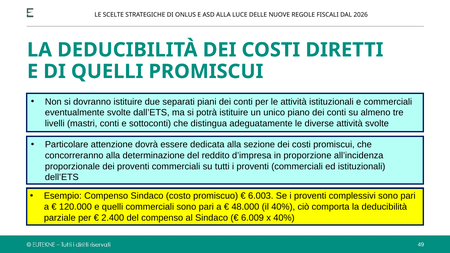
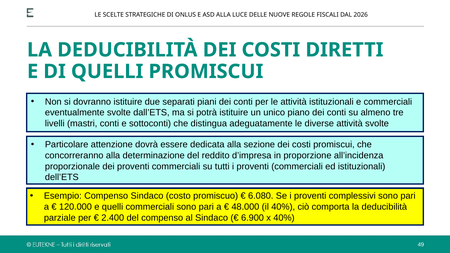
6.003: 6.003 -> 6.080 (261, 196)
6.009: 6.009 -> 6.900 (252, 218)
